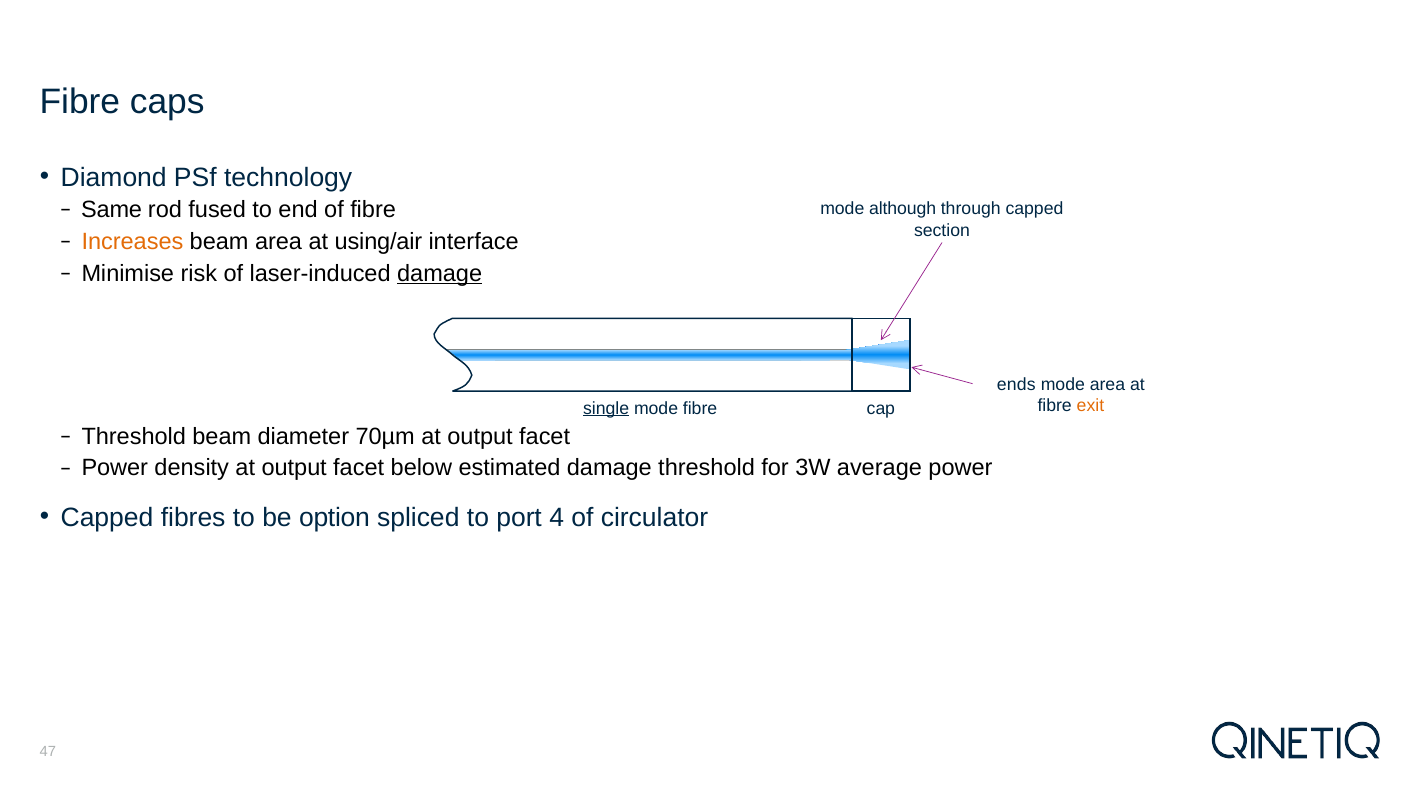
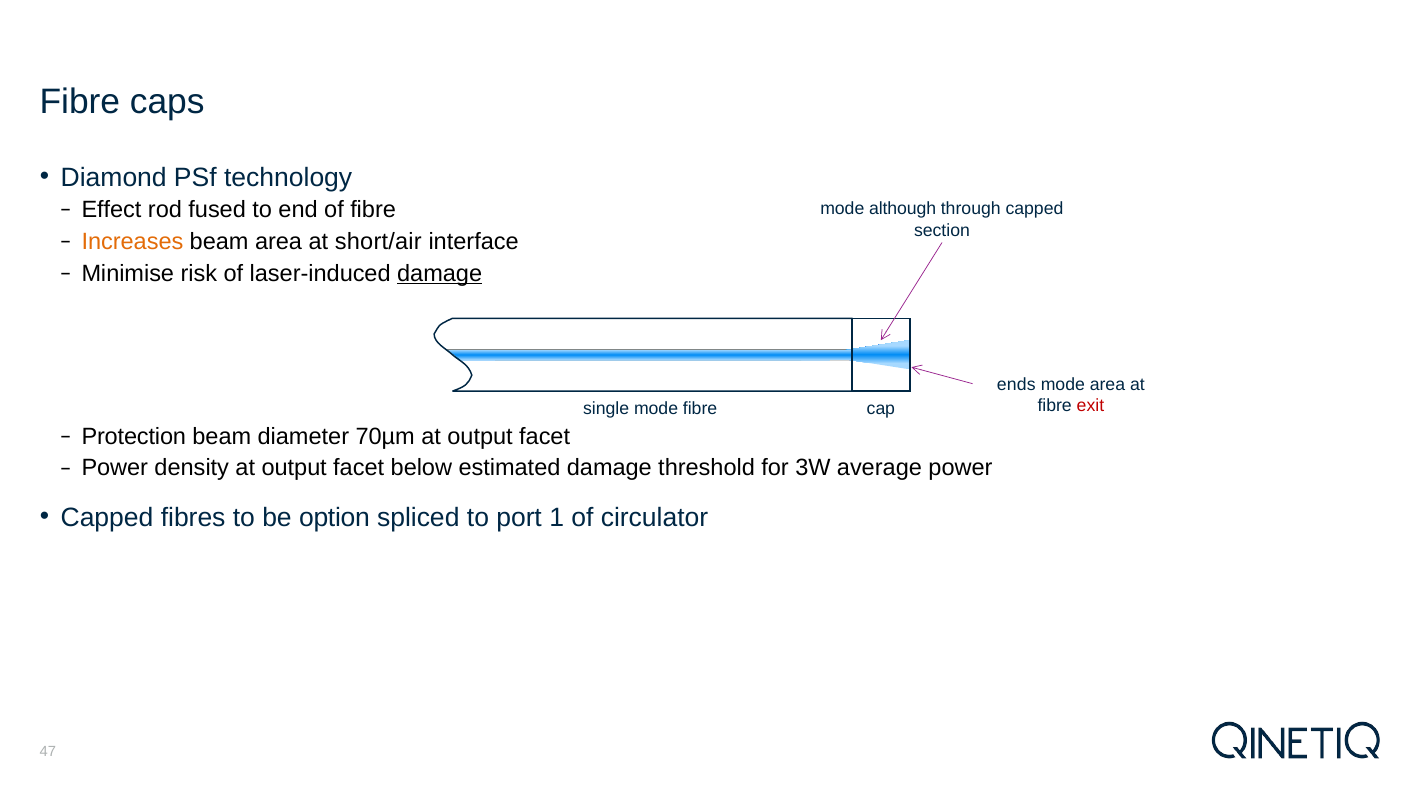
Same: Same -> Effect (112, 210)
using/air: using/air -> short/air (378, 242)
exit colour: orange -> red (1090, 406)
single underline: present -> none (606, 408)
Threshold: Threshold -> Protection (134, 437)
4: 4 -> 1 (557, 518)
